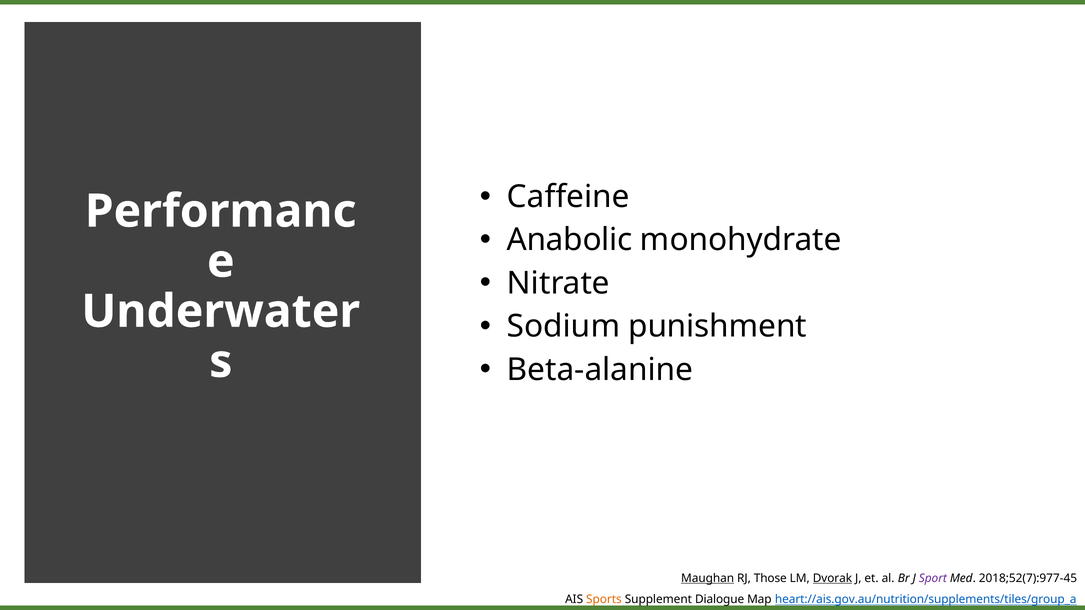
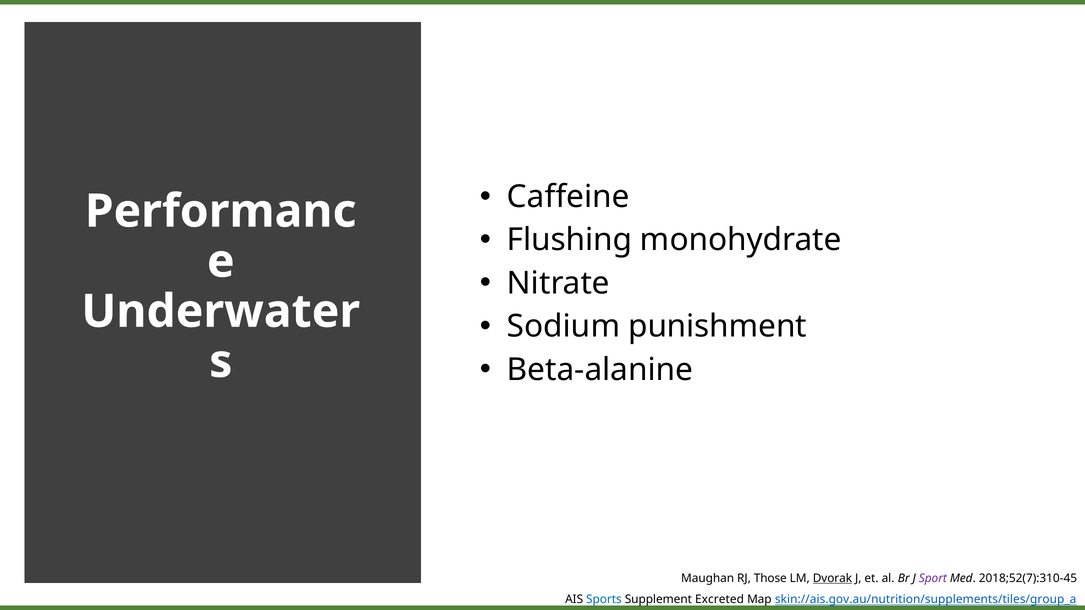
Anabolic: Anabolic -> Flushing (569, 240)
Maughan underline: present -> none (708, 578)
2018;52(7):977-45: 2018;52(7):977-45 -> 2018;52(7):310-45 (1028, 578)
Sports colour: orange -> blue (604, 599)
Dialogue: Dialogue -> Excreted (720, 599)
heart://ais.gov.au/nutrition/supplements/tiles/group_a: heart://ais.gov.au/nutrition/supplements/tiles/group_a -> skin://ais.gov.au/nutrition/supplements/tiles/group_a (926, 599)
